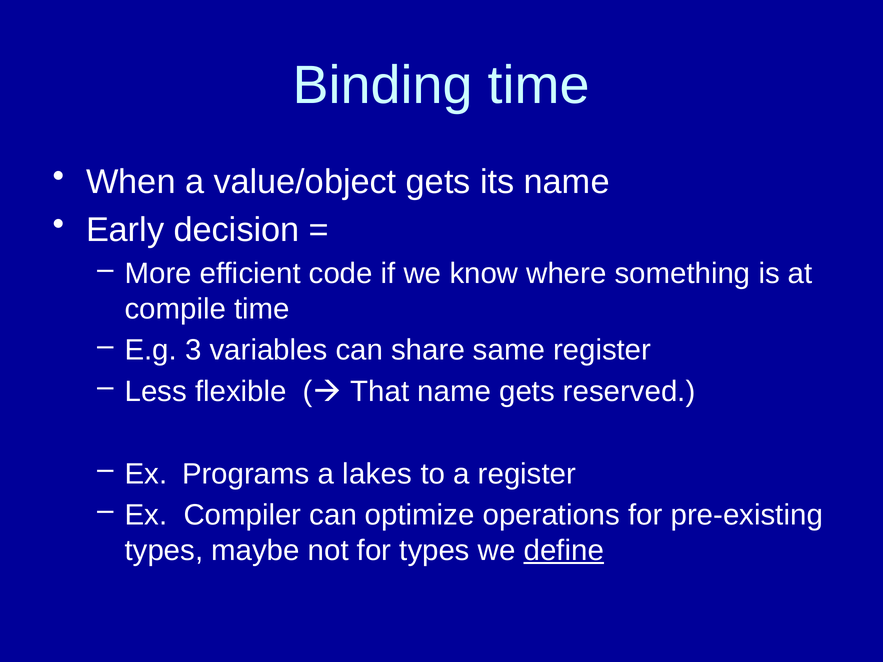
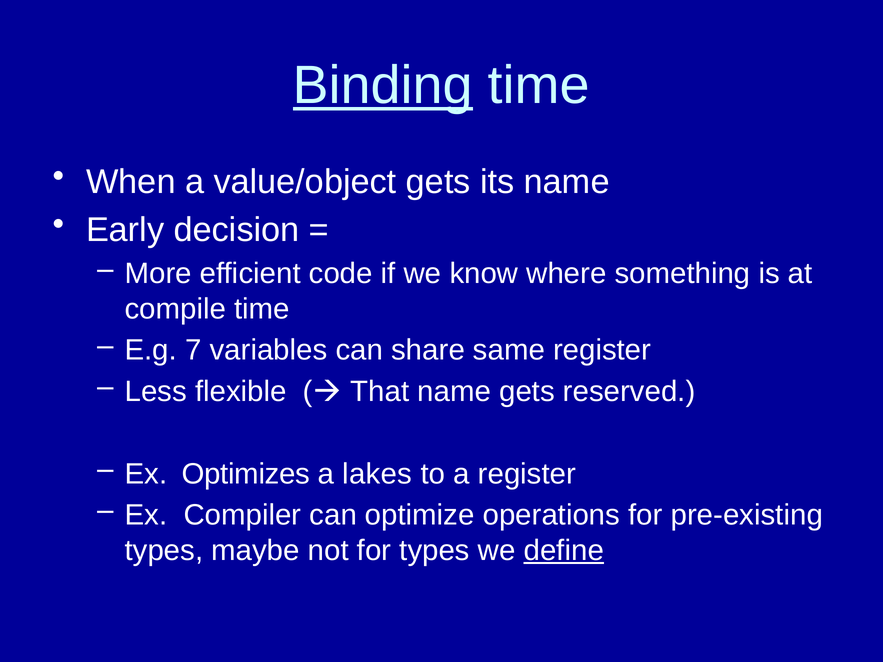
Binding underline: none -> present (383, 85)
3: 3 -> 7 (193, 350)
Programs: Programs -> Optimizes (246, 474)
